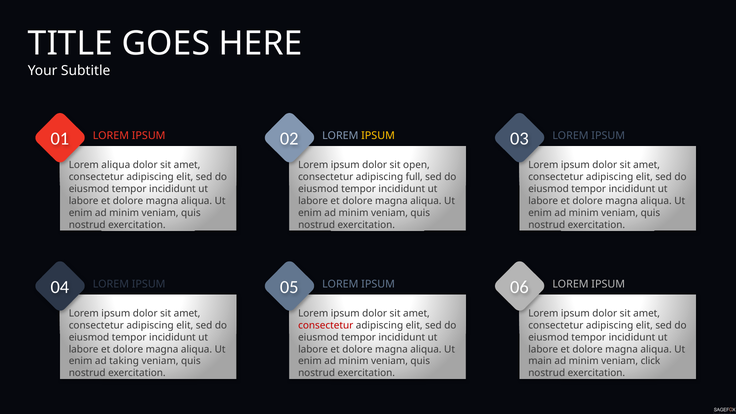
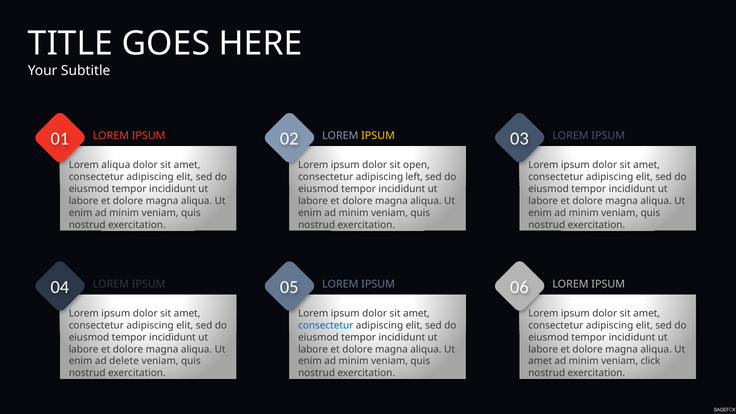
full: full -> left (414, 177)
consectetur colour: red -> blue (326, 325)
taking: taking -> delete (124, 361)
main: main -> amet (540, 361)
